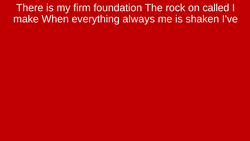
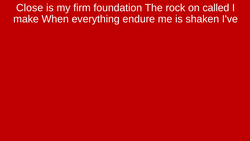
There: There -> Close (30, 8)
always: always -> endure (139, 19)
